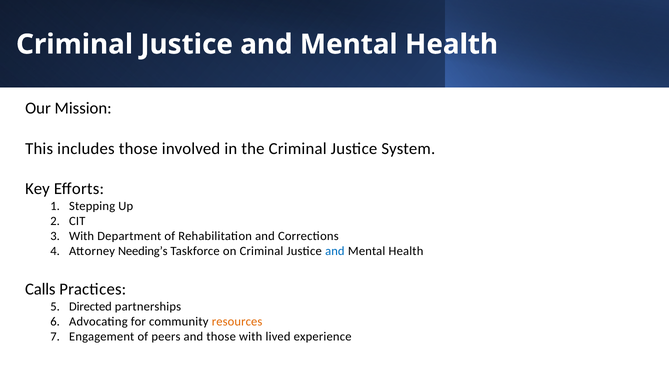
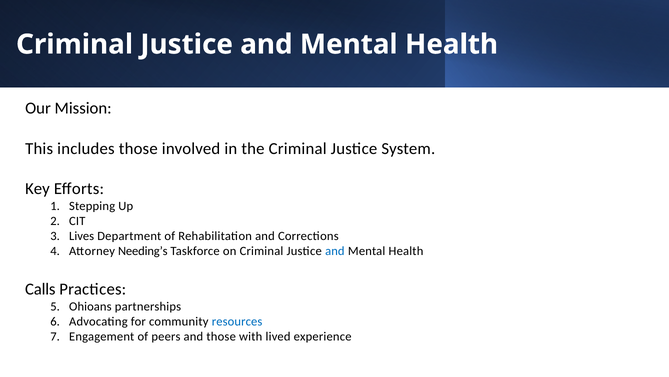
With: With -> Lives (82, 236)
Directed: Directed -> Ohioans (90, 306)
resources colour: orange -> blue (237, 321)
